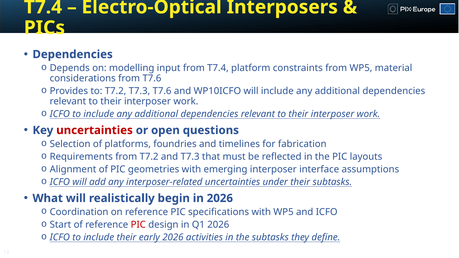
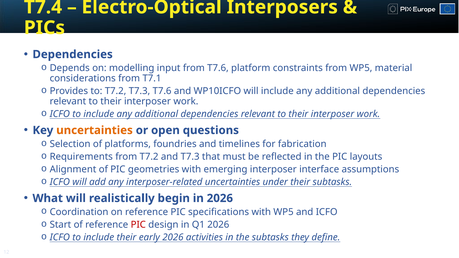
from T7.4: T7.4 -> T7.6 (218, 68)
from T7.6: T7.6 -> T7.1 (152, 78)
uncertainties colour: red -> orange (95, 130)
